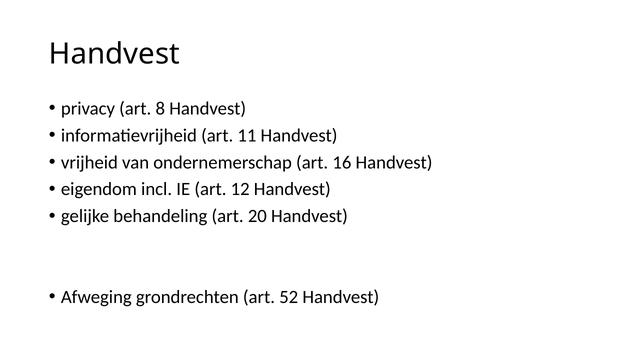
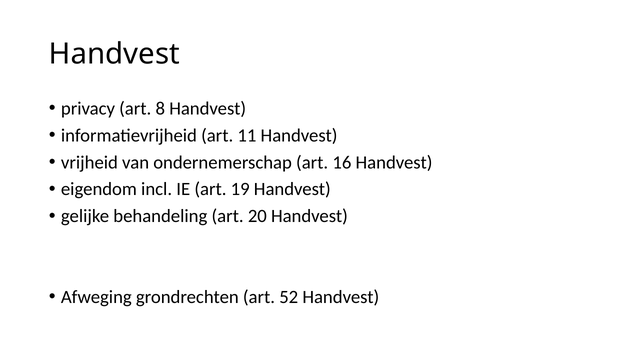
12: 12 -> 19 (240, 189)
